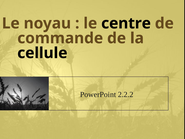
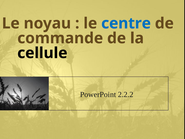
centre colour: black -> blue (126, 23)
